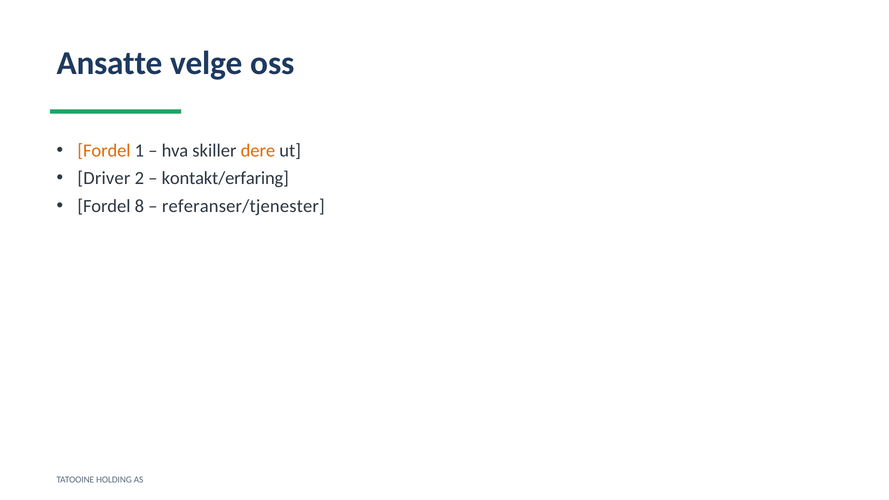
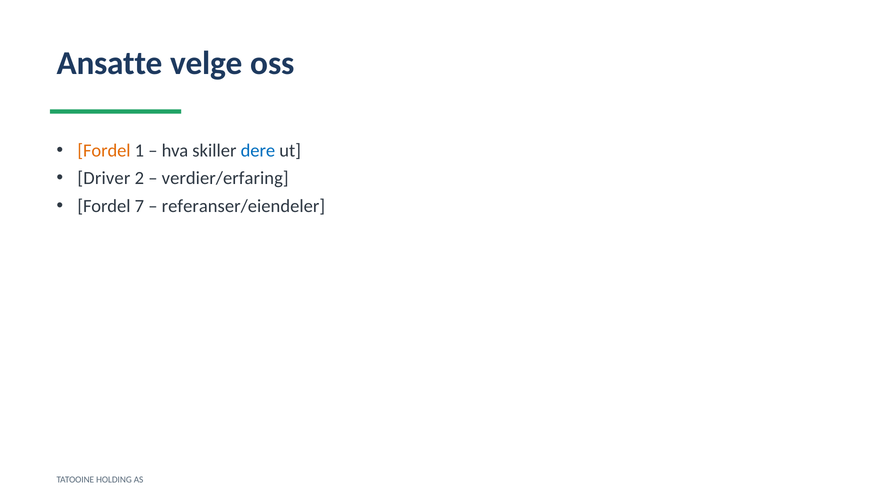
dere colour: orange -> blue (258, 151)
kontakt/erfaring: kontakt/erfaring -> verdier/erfaring (225, 178)
8: 8 -> 7 (139, 206)
referanser/tjenester: referanser/tjenester -> referanser/eiendeler (243, 206)
